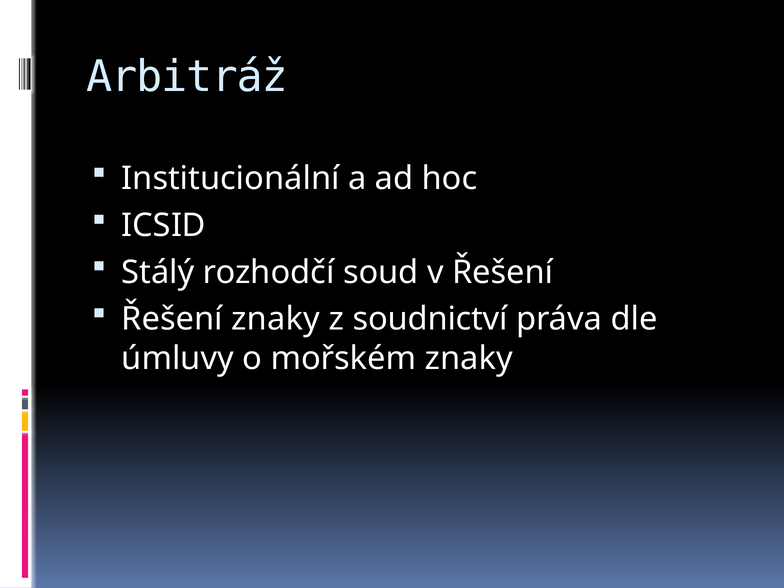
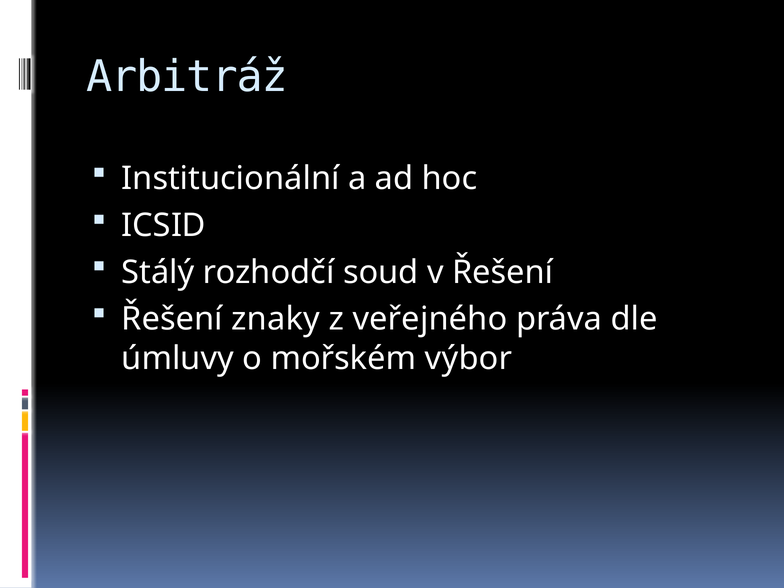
soudnictví: soudnictví -> veřejného (430, 319)
mořském znaky: znaky -> výbor (469, 358)
